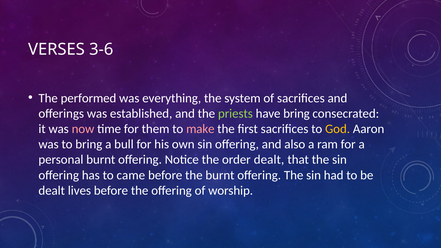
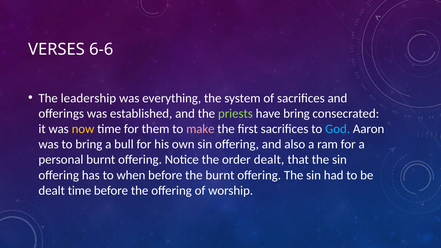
3-6: 3-6 -> 6-6 (101, 50)
performed: performed -> leadership (88, 98)
now colour: pink -> yellow (83, 129)
God colour: yellow -> light blue (338, 129)
came: came -> when (131, 175)
dealt lives: lives -> time (80, 191)
